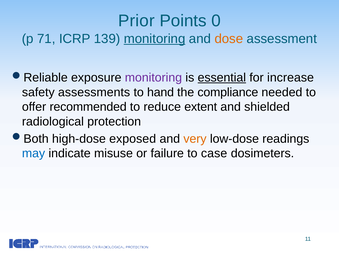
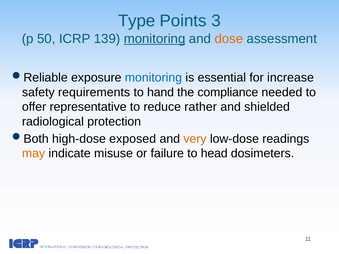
Prior: Prior -> Type (137, 21)
0: 0 -> 3 (216, 21)
71: 71 -> 50 (46, 39)
monitoring colour: purple -> blue (153, 78)
essential underline: present -> none (222, 78)
assessments: assessments -> requirements (94, 92)
recommended: recommended -> representative (88, 107)
extent: extent -> rather (201, 107)
may colour: blue -> orange (34, 154)
case: case -> head (214, 154)
